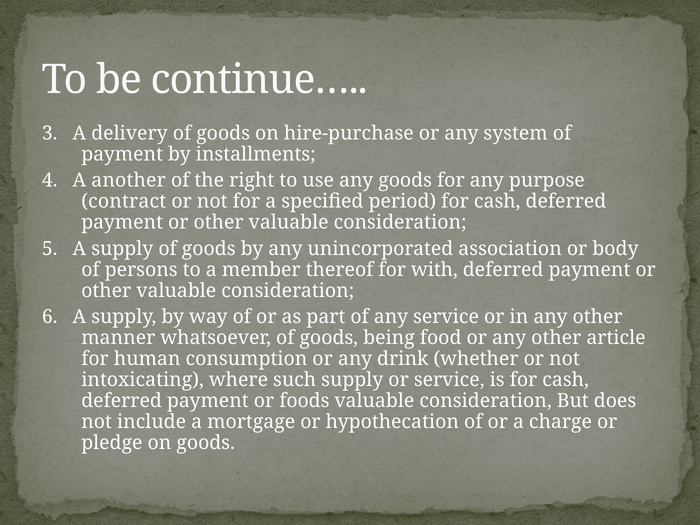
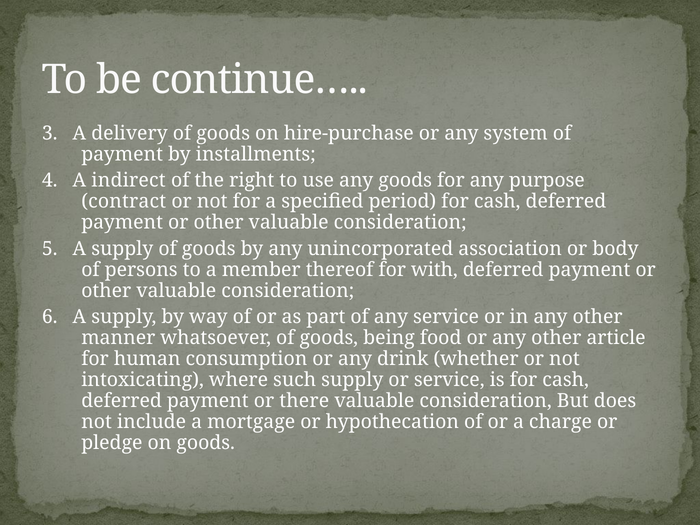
another: another -> indirect (129, 180)
foods: foods -> there (304, 401)
